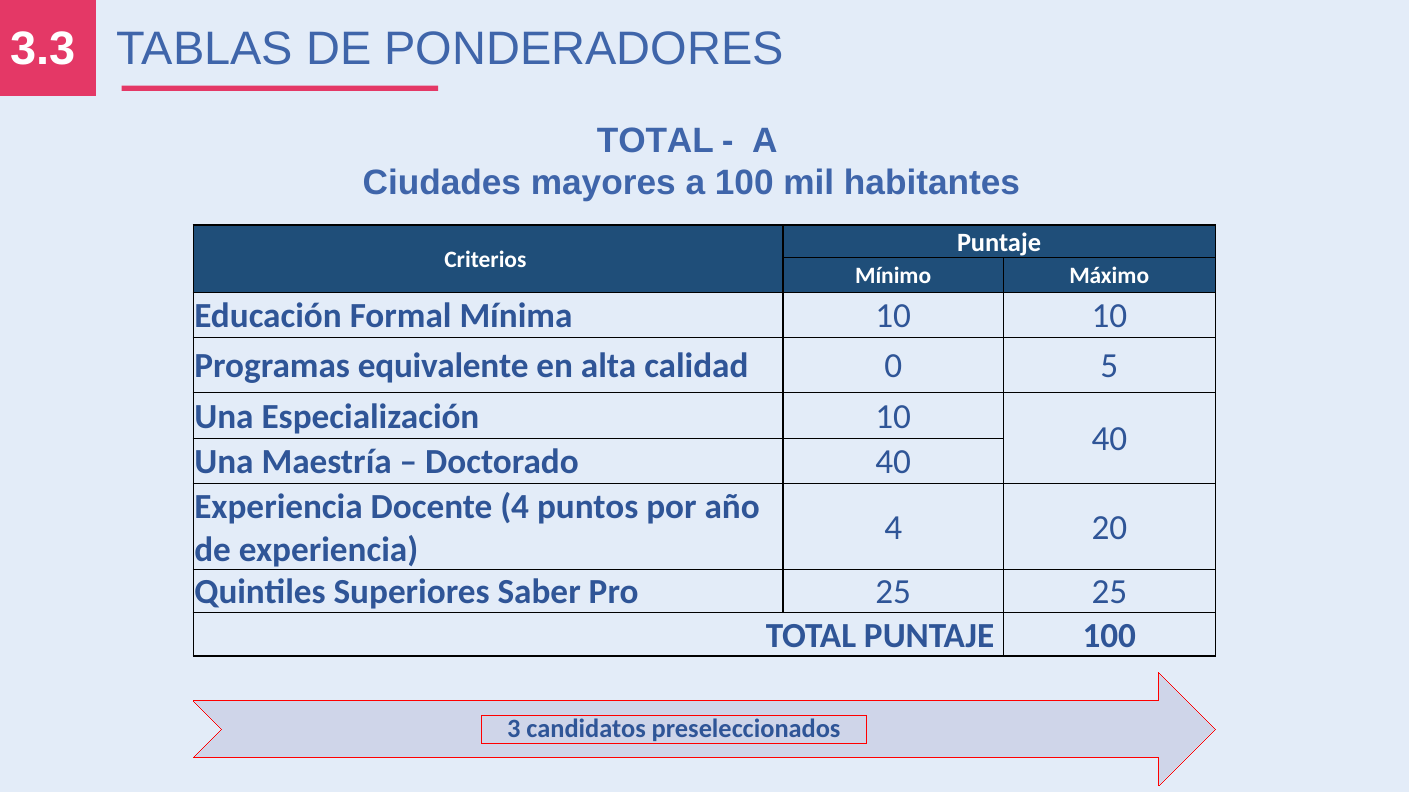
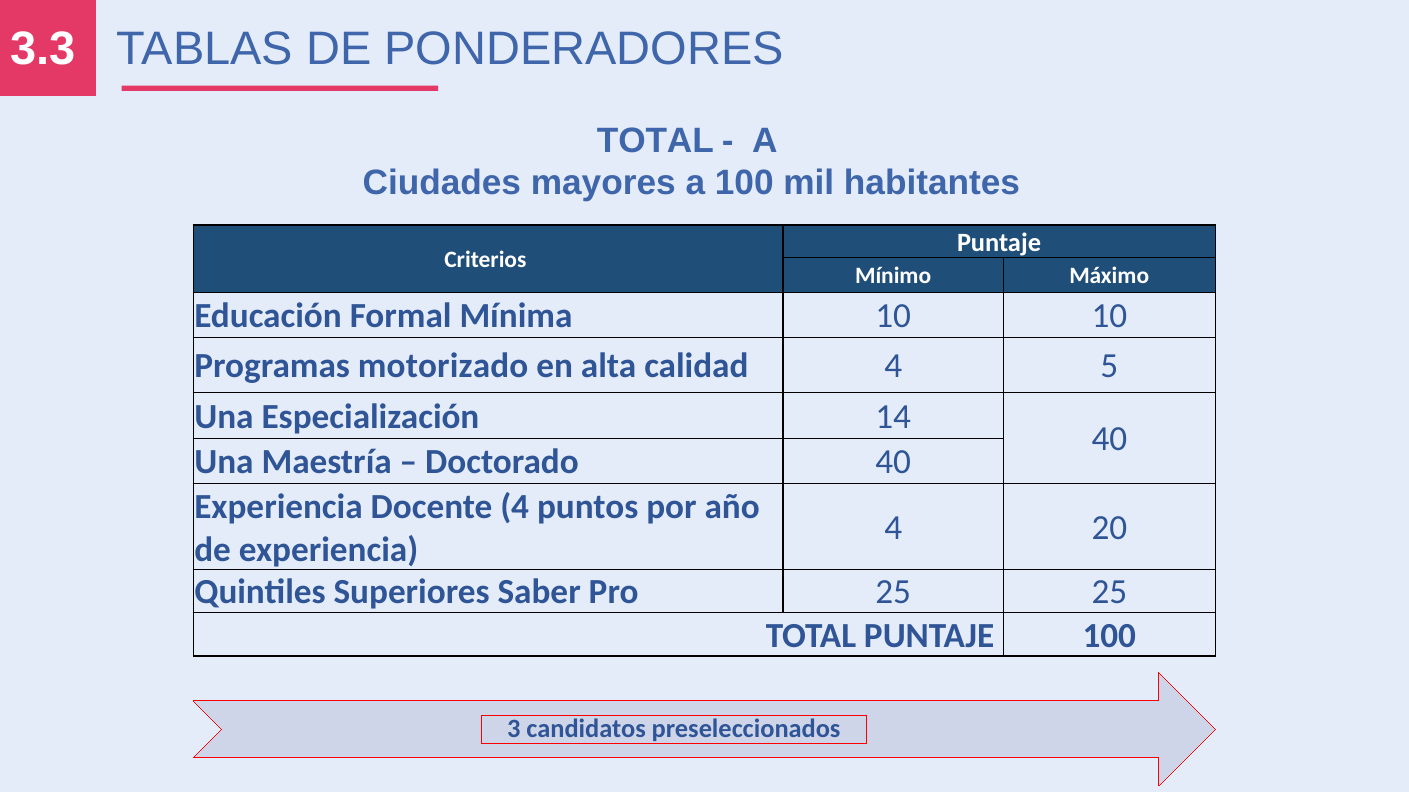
equivalente: equivalente -> motorizado (443, 366)
calidad 0: 0 -> 4 (893, 366)
Especialización 10: 10 -> 14 (893, 417)
